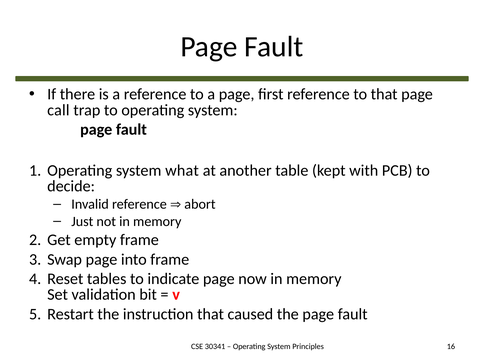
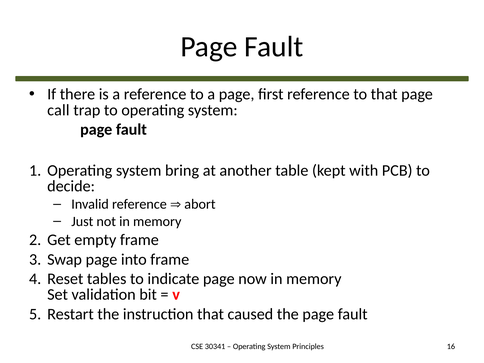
what: what -> bring (182, 170)
